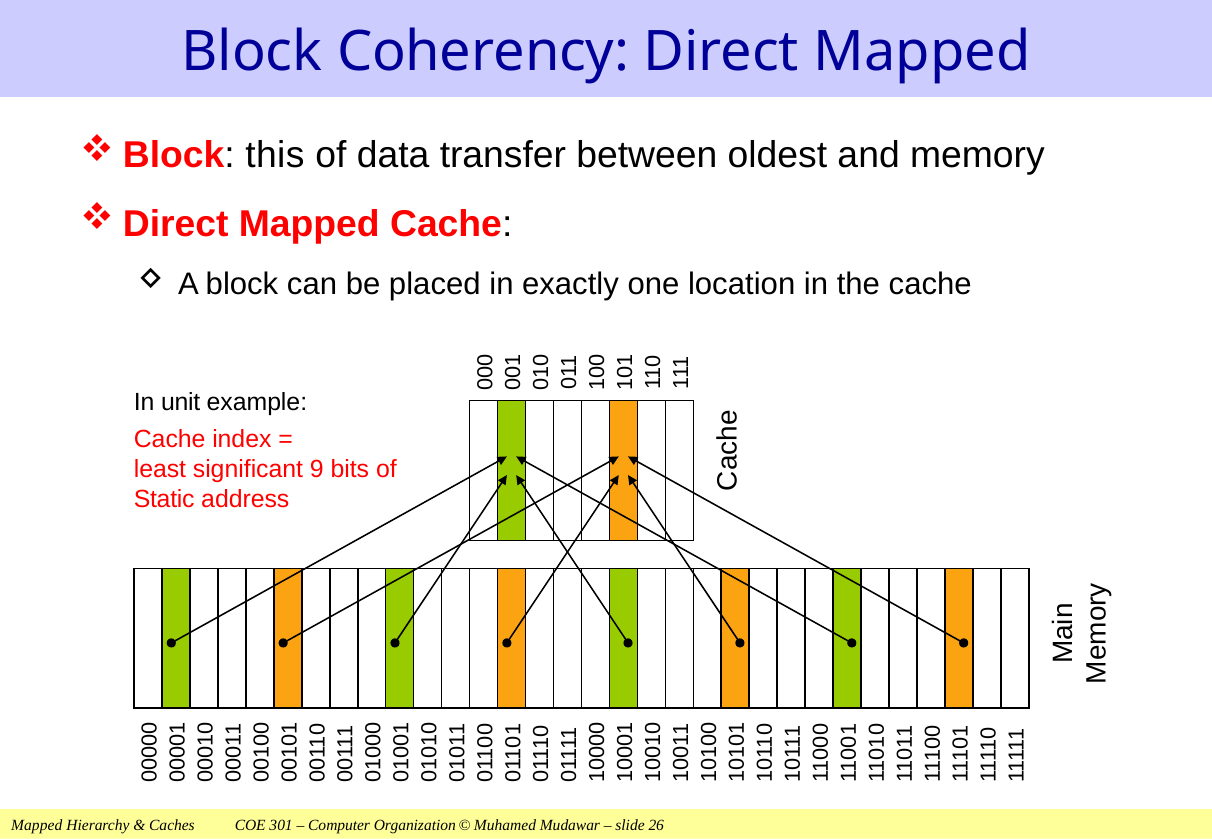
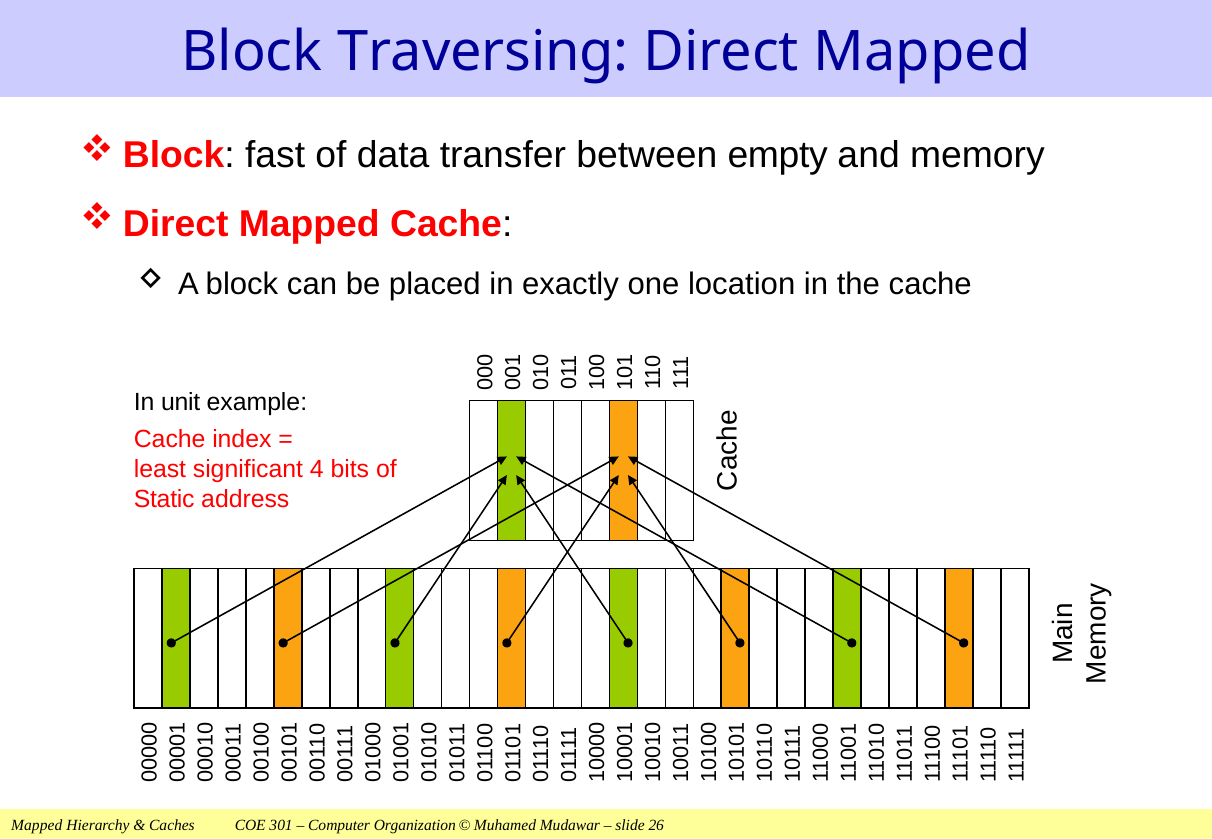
Coherency: Coherency -> Traversing (483, 52)
this: this -> fast (275, 155)
oldest: oldest -> empty (778, 155)
9: 9 -> 4 (317, 469)
